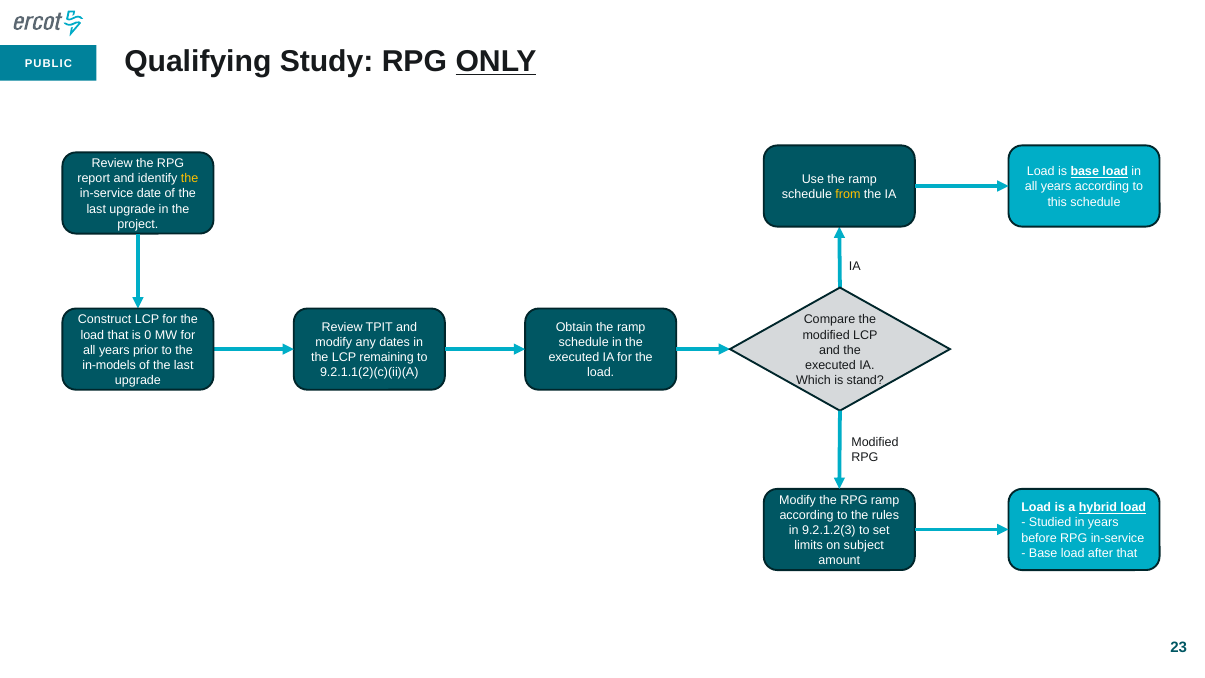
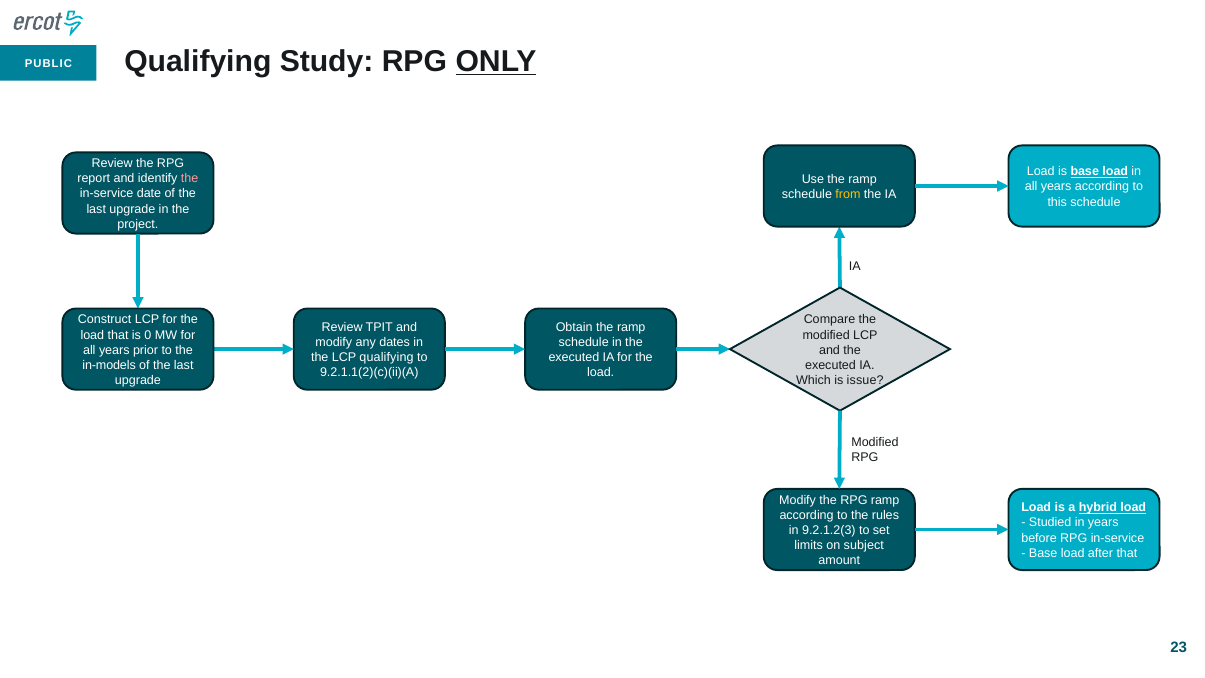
the colour: yellow -> pink (190, 179)
LCP remaining: remaining -> qualifying (387, 357)
stand: stand -> issue (865, 380)
